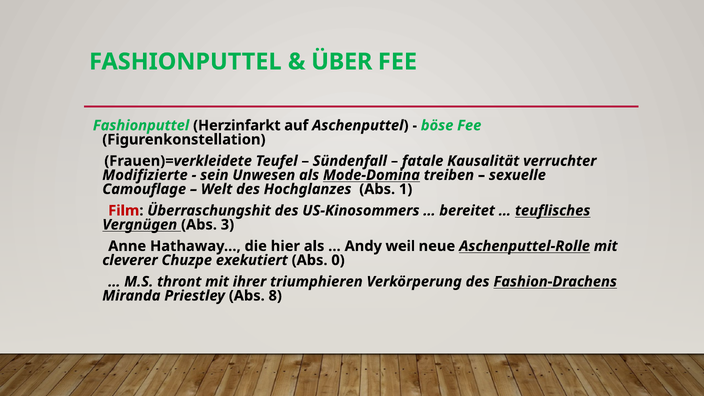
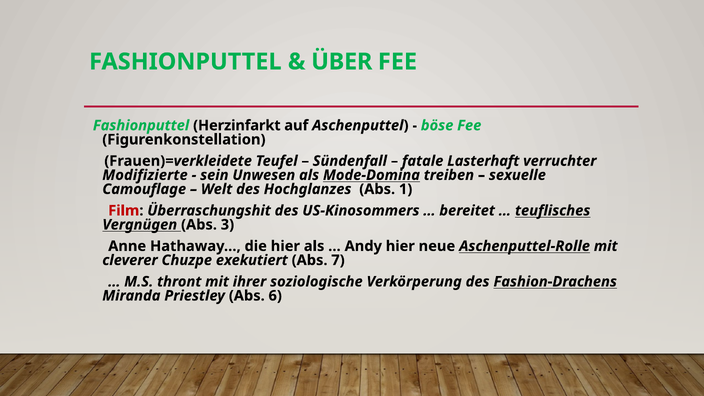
Kausalität: Kausalität -> Lasterhaft (483, 161)
Andy weil: weil -> hier (400, 246)
0: 0 -> 7 (338, 260)
triumphieren: triumphieren -> soziologische (316, 282)
8: 8 -> 6 (275, 296)
